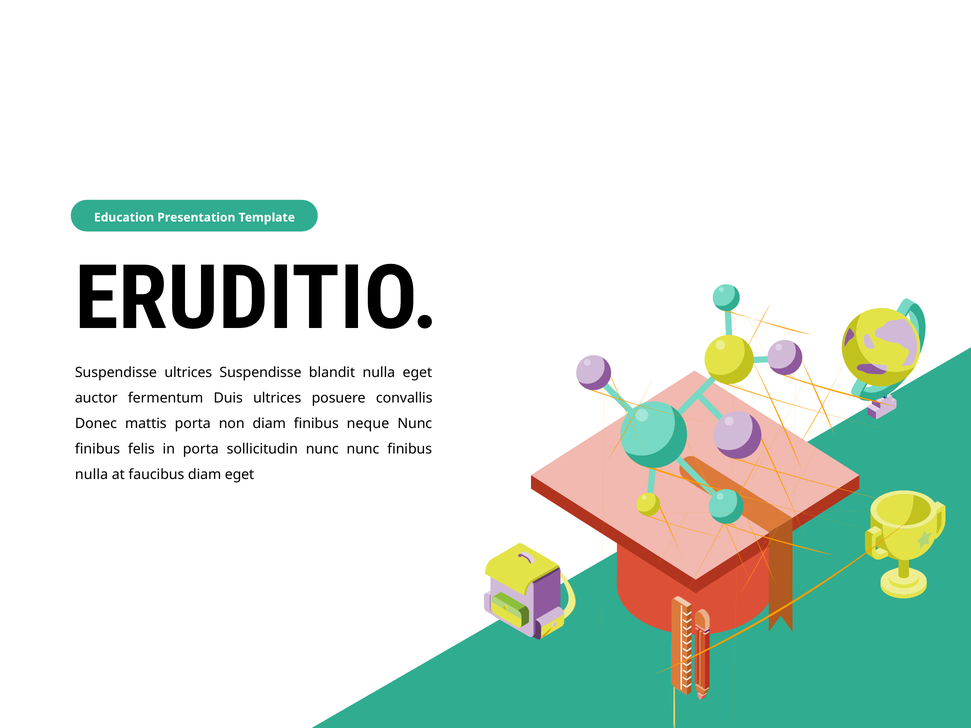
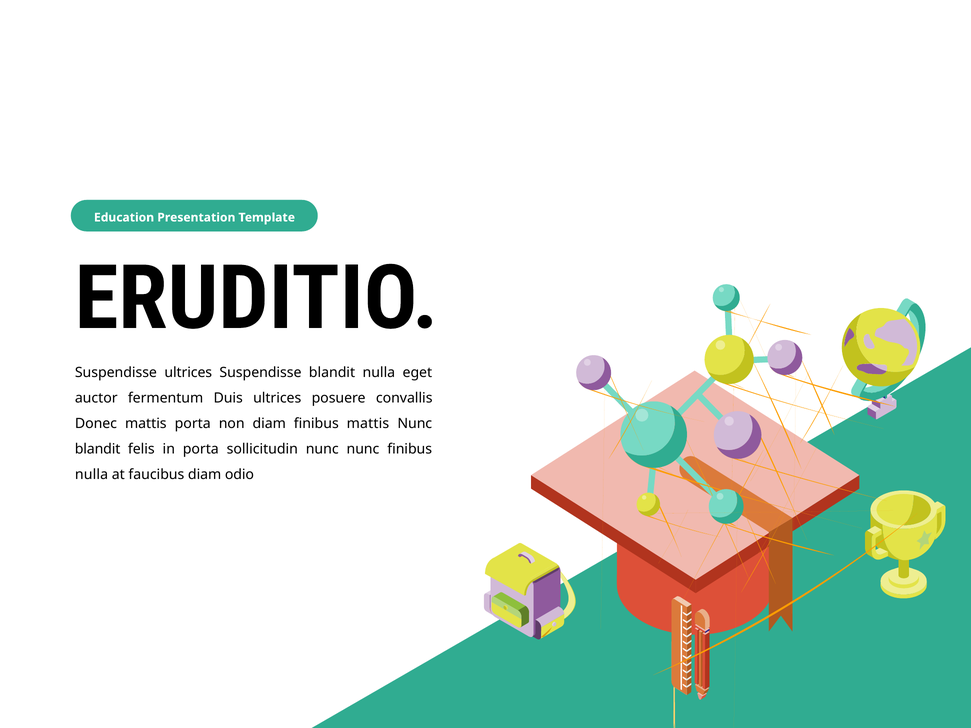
finibus neque: neque -> mattis (368, 424)
finibus: finibus -> blandit (98, 449)
diam eget: eget -> odio (239, 475)
